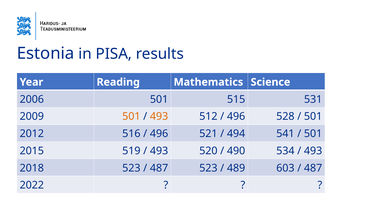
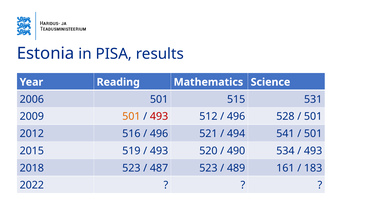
493 colour: orange -> red (159, 117)
603: 603 -> 161 (285, 168)
487: 487 -> 183 (313, 168)
